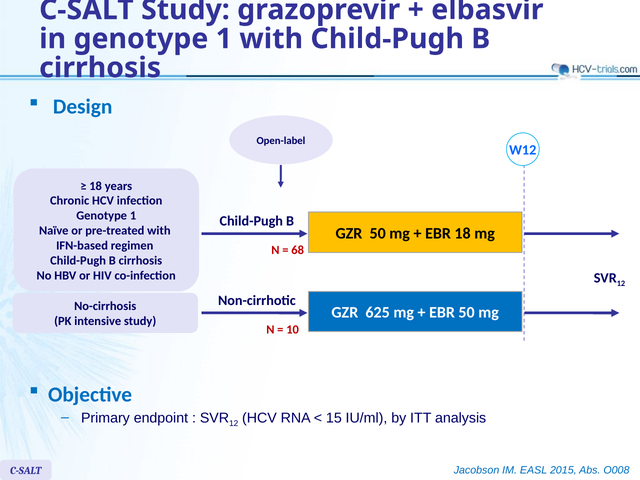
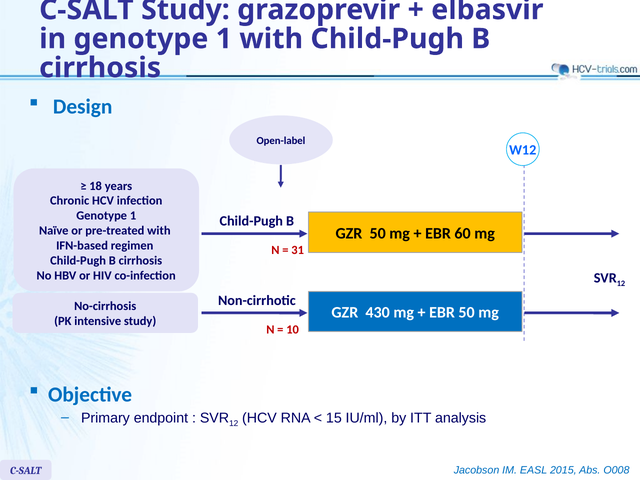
EBR 18: 18 -> 60 (463, 233)
68: 68 -> 31 (298, 250)
625: 625 -> 430 (378, 313)
